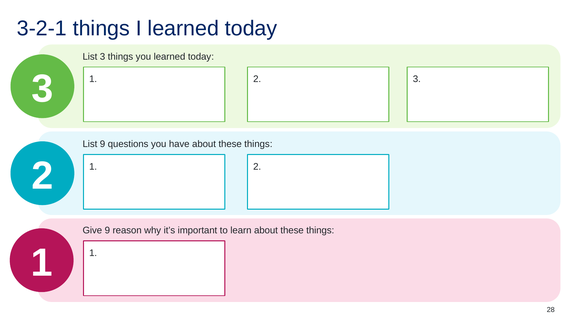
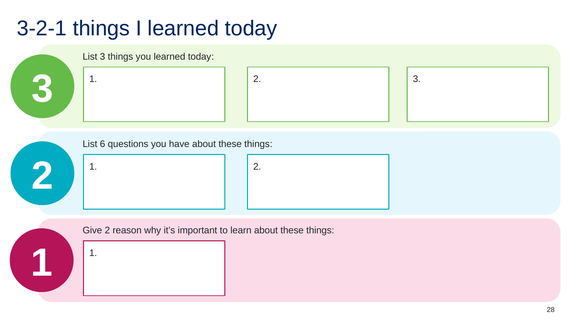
List 9: 9 -> 6 (103, 144)
Give 9: 9 -> 2 (107, 231)
